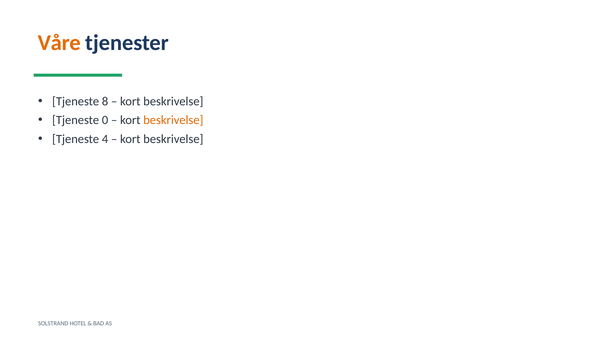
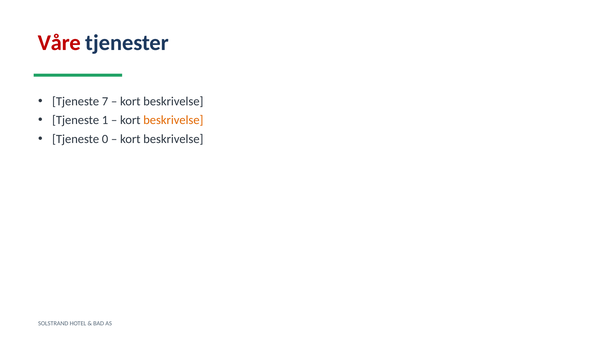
Våre colour: orange -> red (59, 43)
8: 8 -> 7 (105, 101)
0: 0 -> 1 (105, 120)
4: 4 -> 0 (105, 139)
